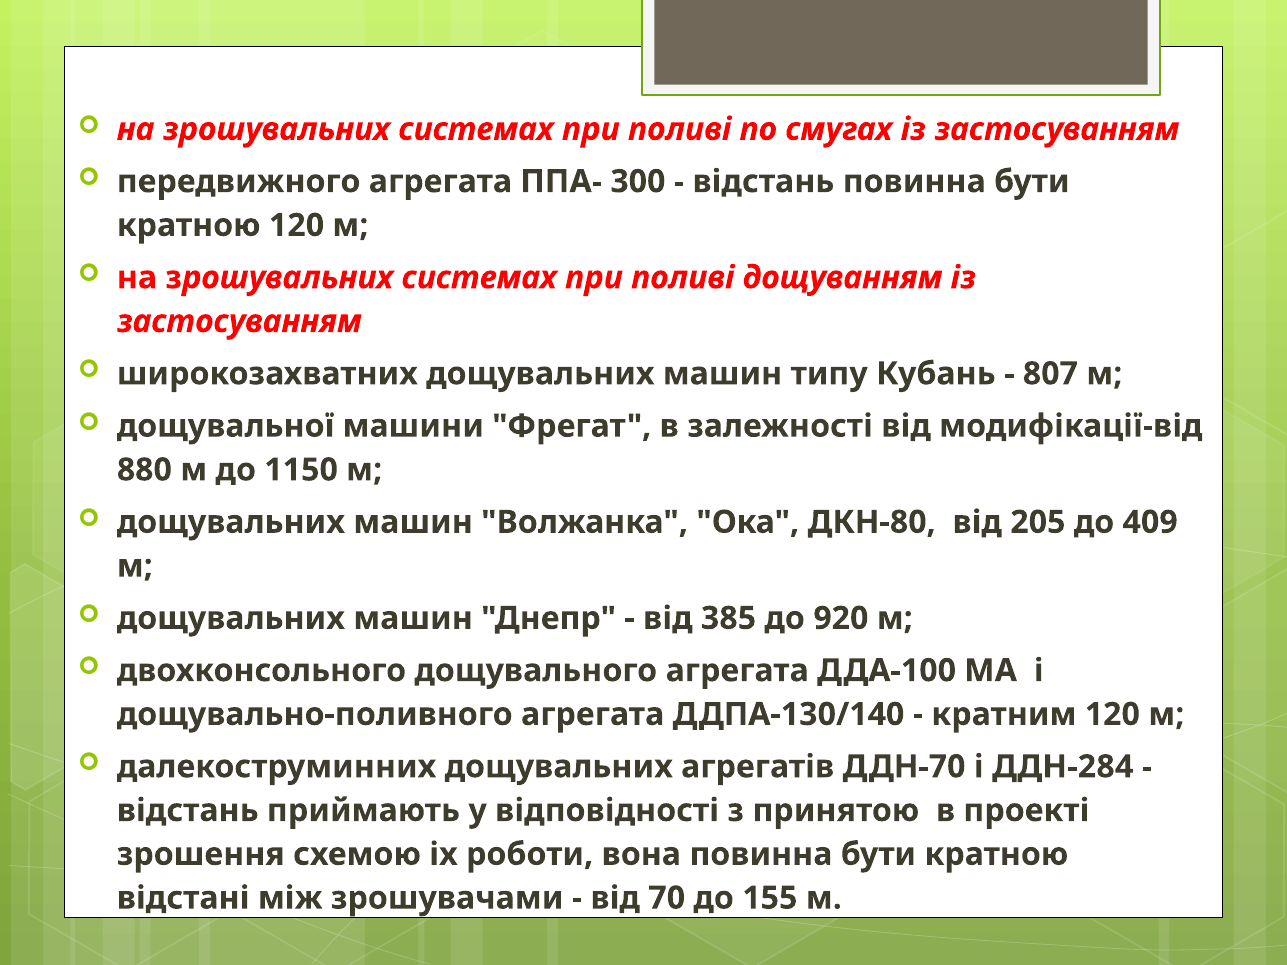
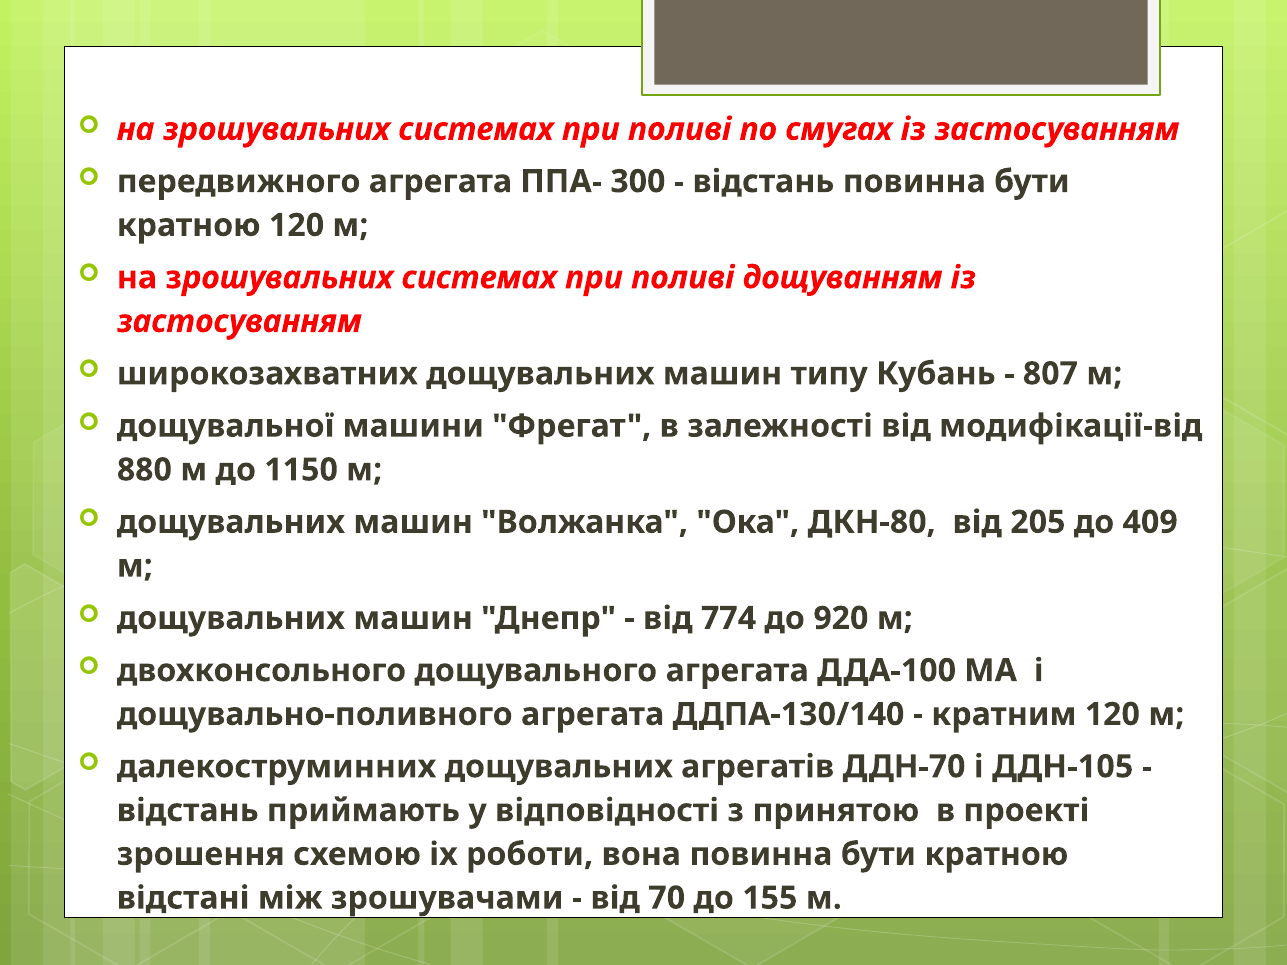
385: 385 -> 774 (729, 618)
ДДН-284: ДДН-284 -> ДДН-105 (1063, 767)
